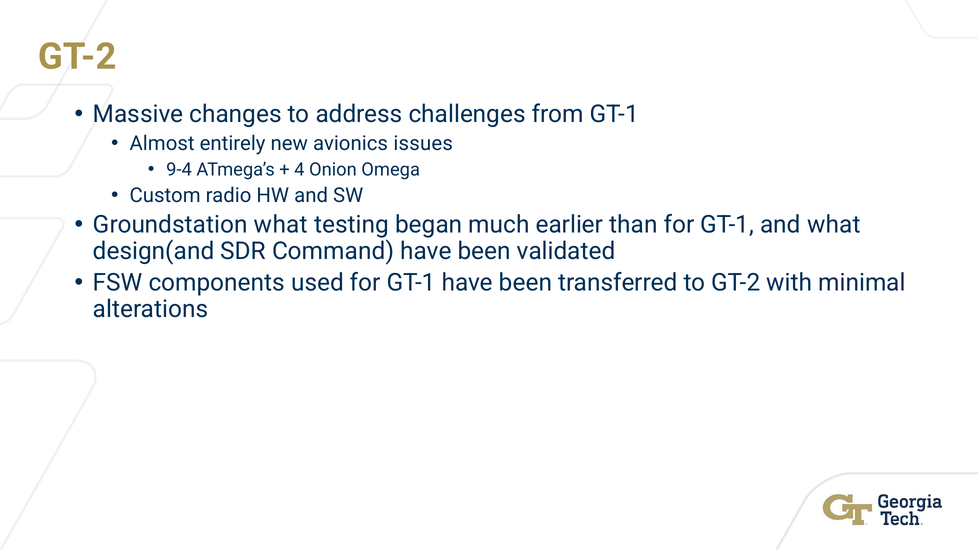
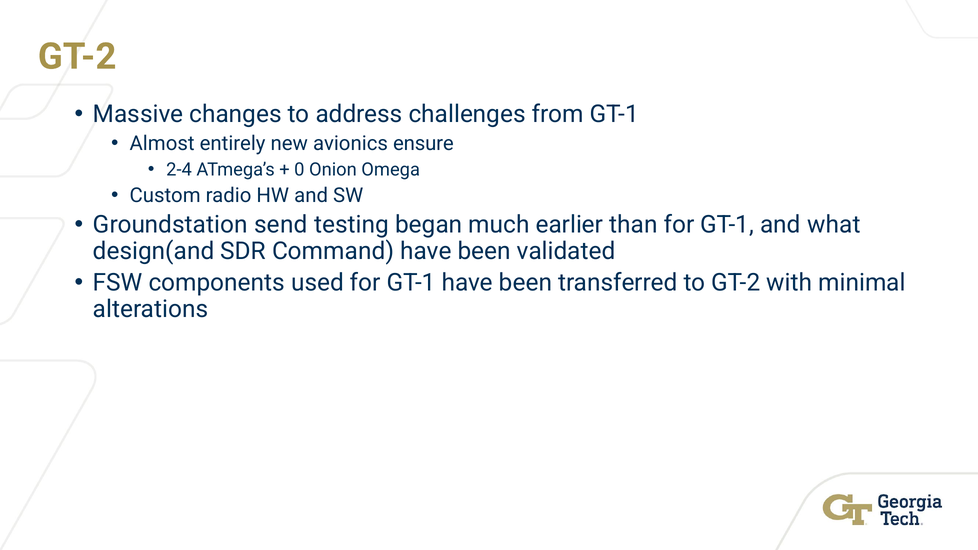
issues: issues -> ensure (423, 144)
9-4: 9-4 -> 2-4 (179, 170)
4: 4 -> 0 (299, 170)
Groundstation what: what -> send (281, 225)
